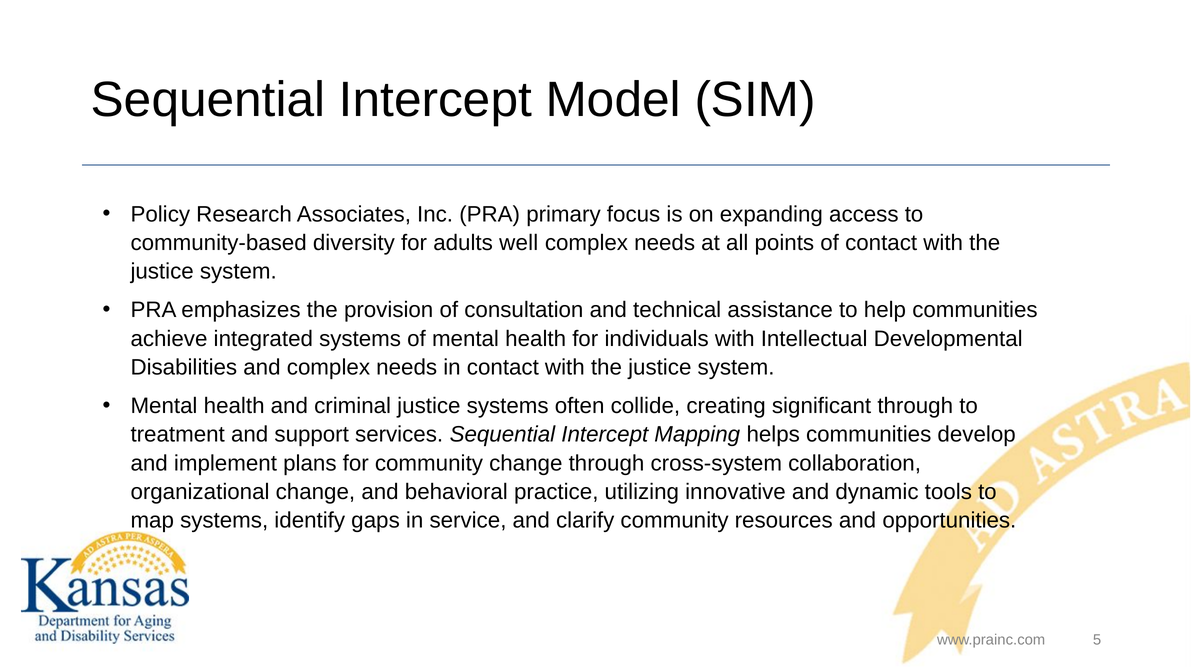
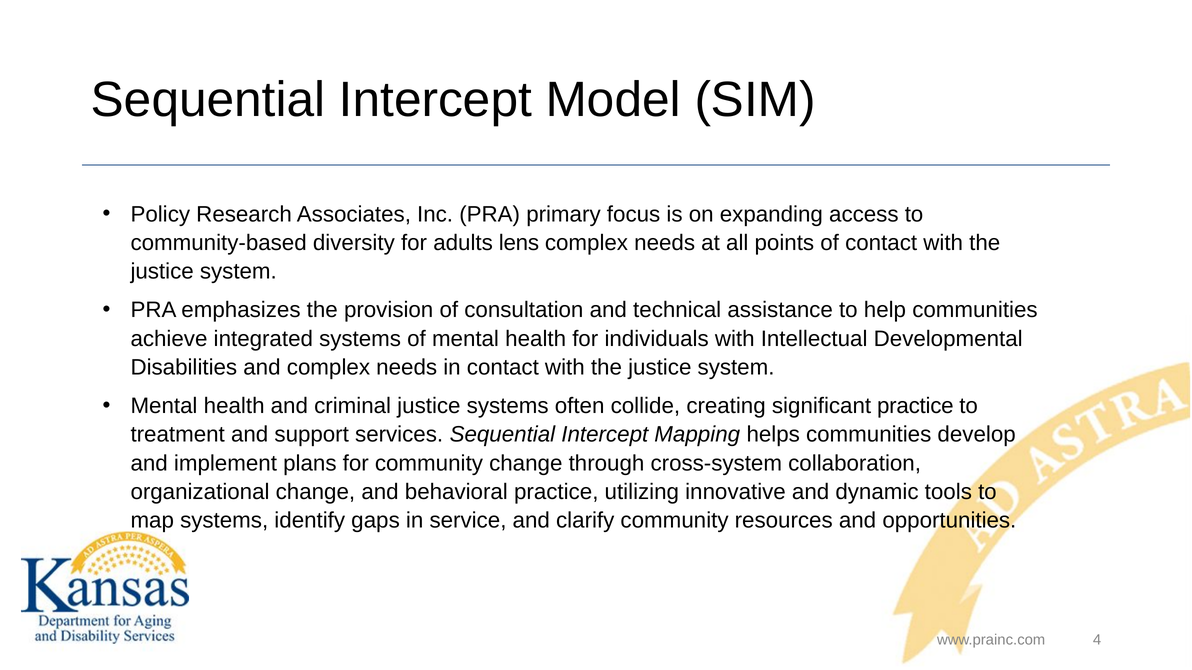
well: well -> lens (519, 243)
significant through: through -> practice (915, 406)
5: 5 -> 4 (1097, 640)
